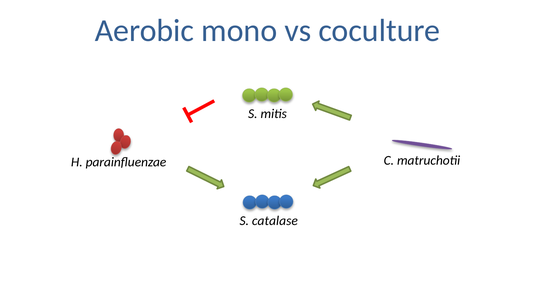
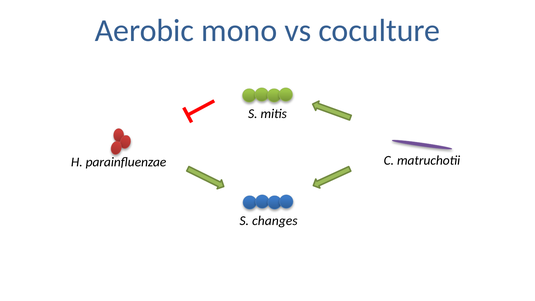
catalase: catalase -> changes (275, 221)
